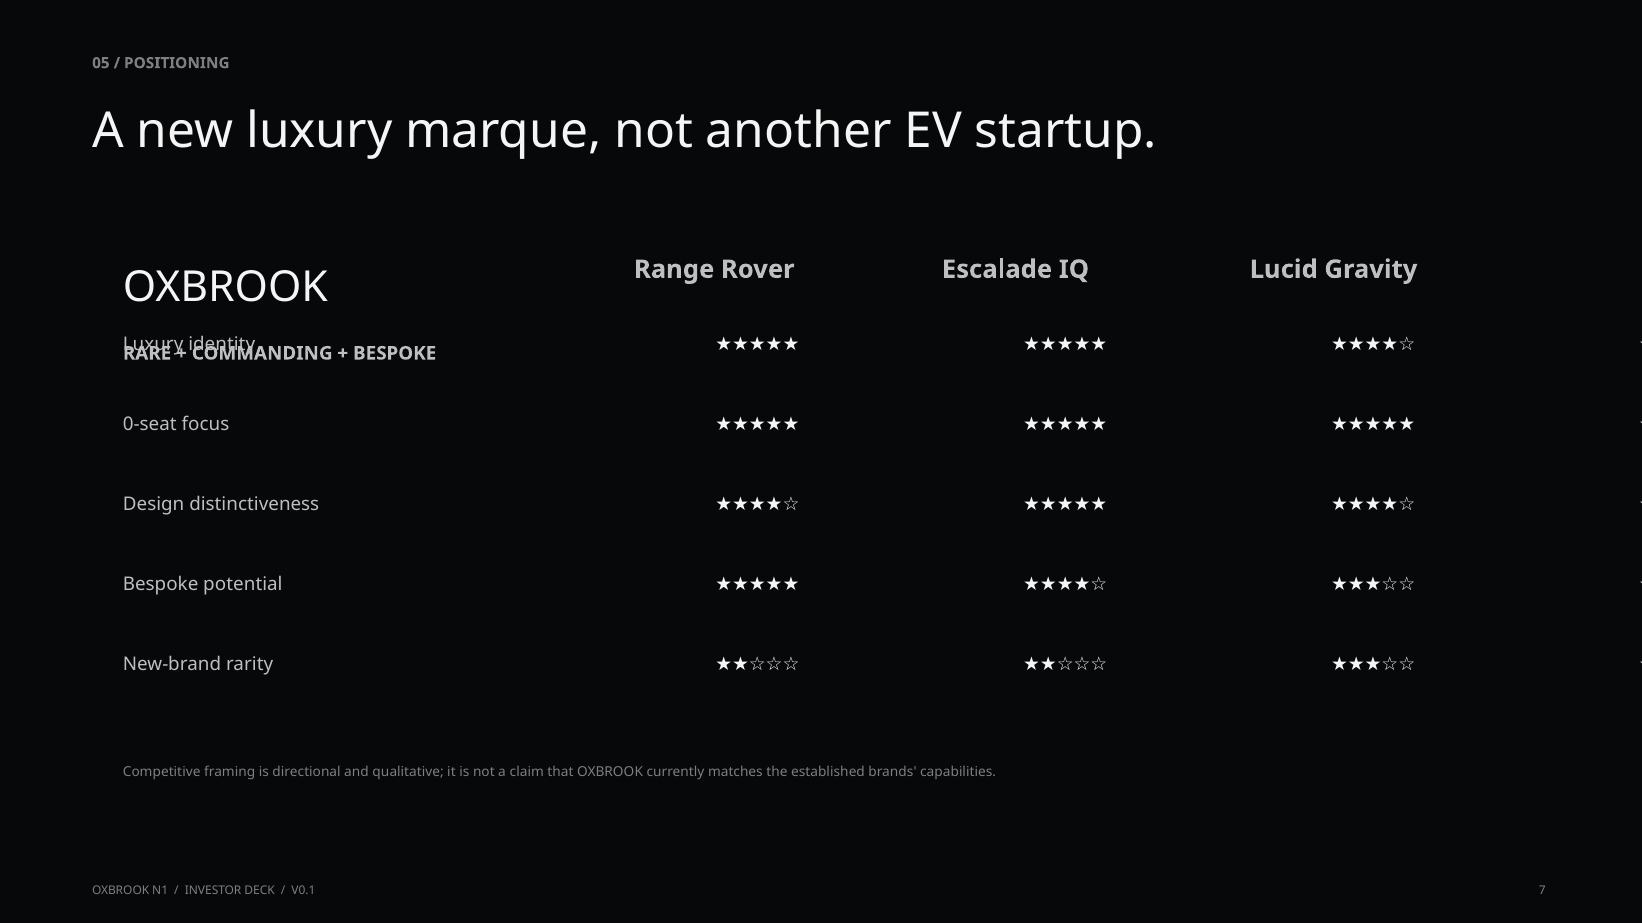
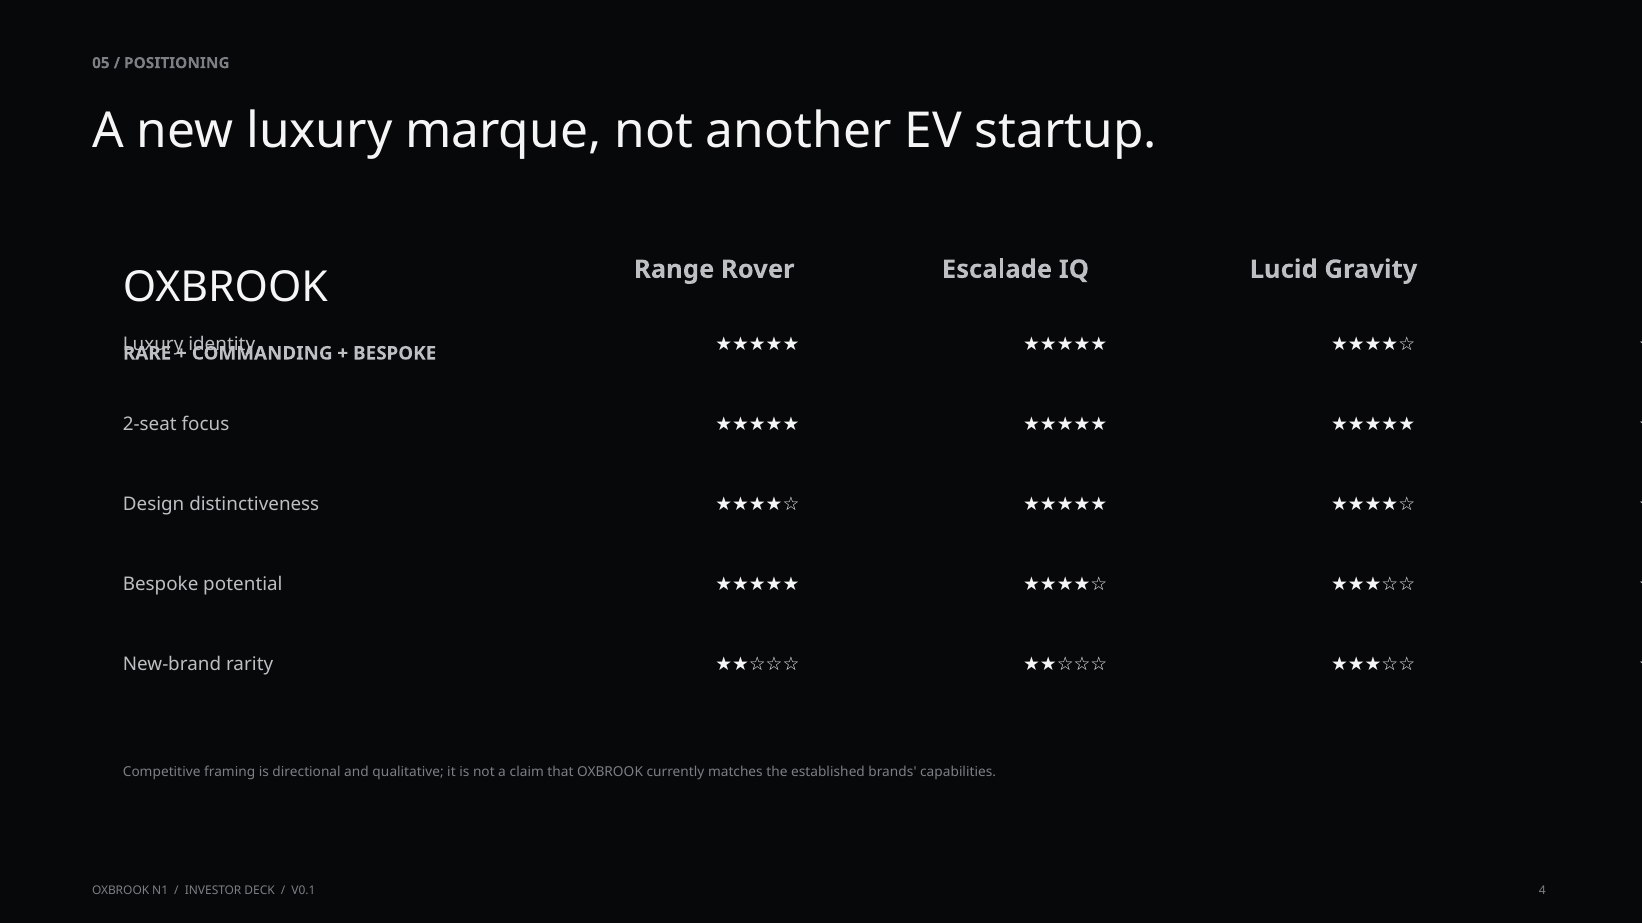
0-seat: 0-seat -> 2-seat (150, 425)
7: 7 -> 4 (1542, 891)
